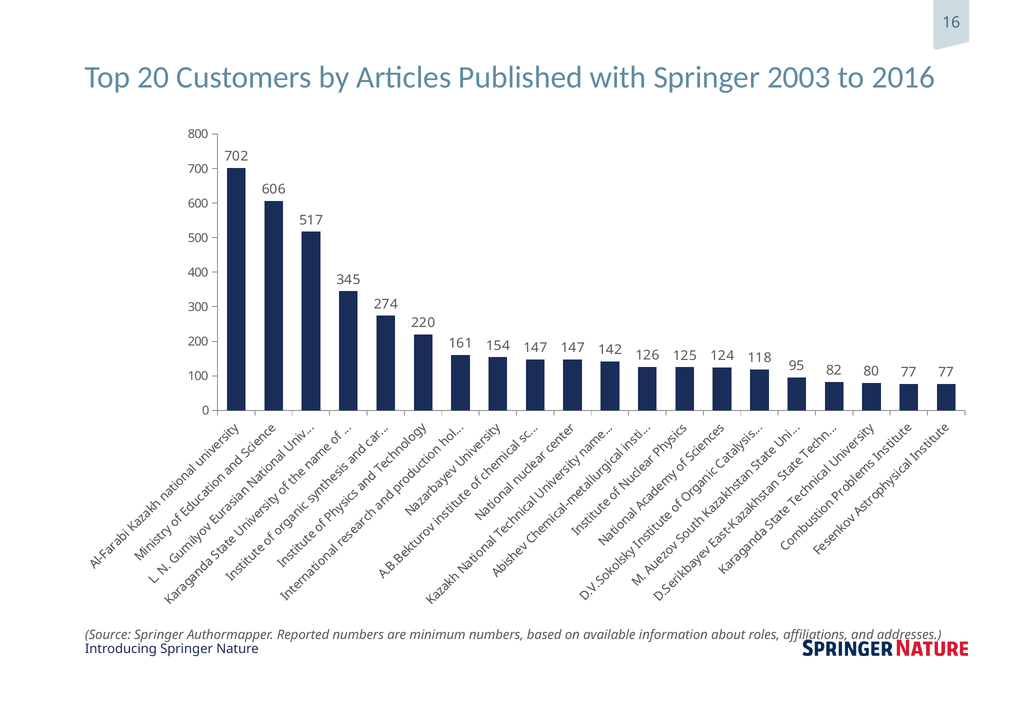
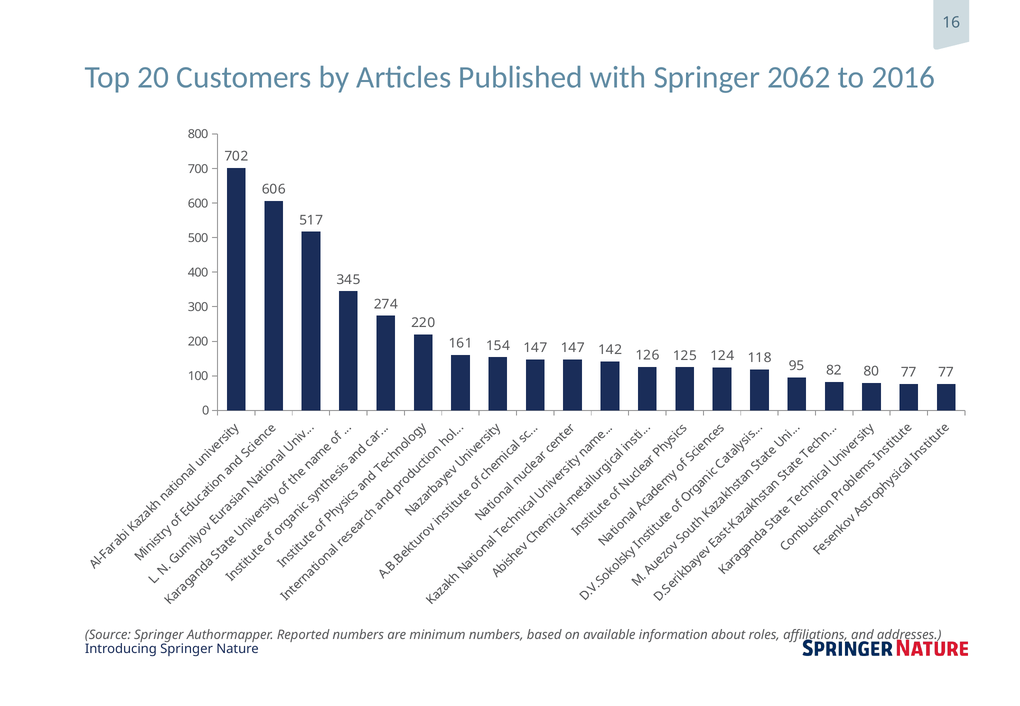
2003: 2003 -> 2062 (799, 78)
